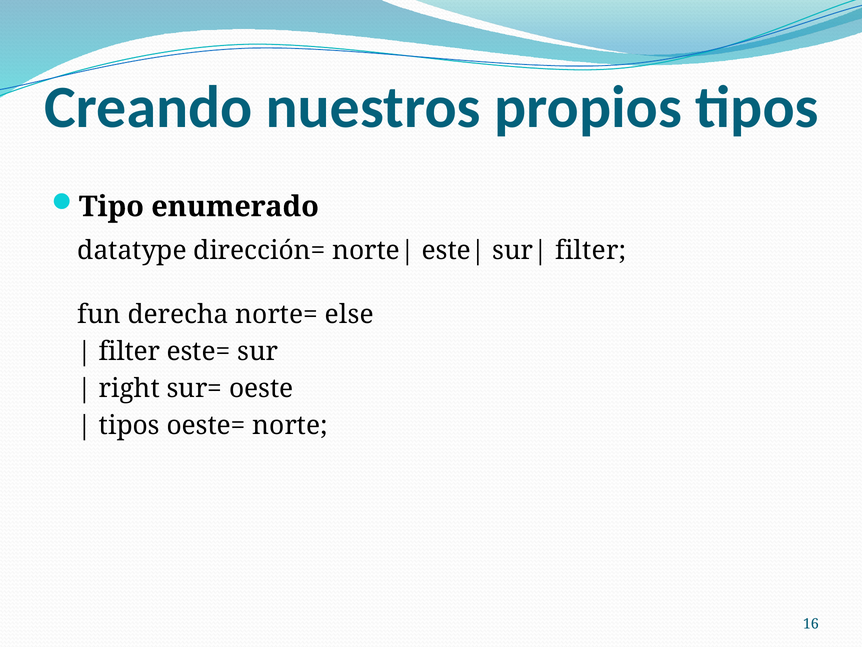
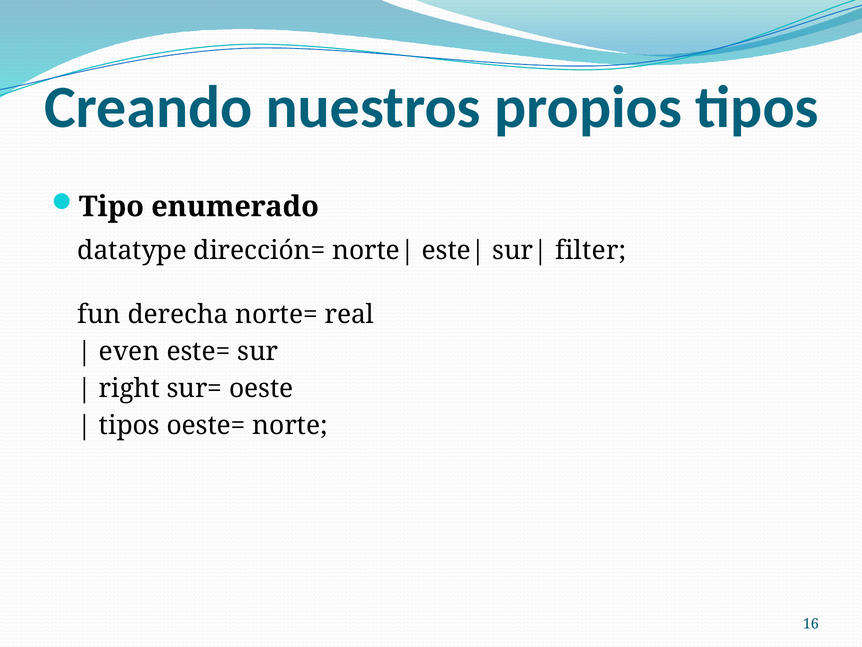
else: else -> real (349, 315)
filter: filter -> even (129, 351)
